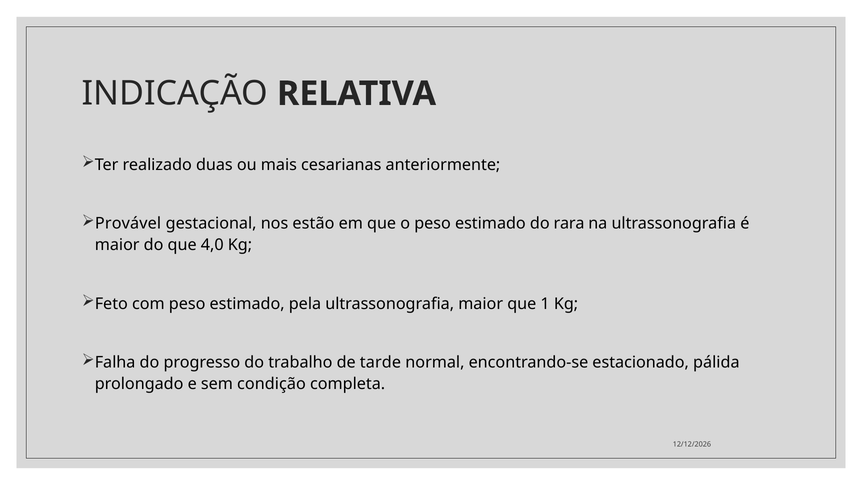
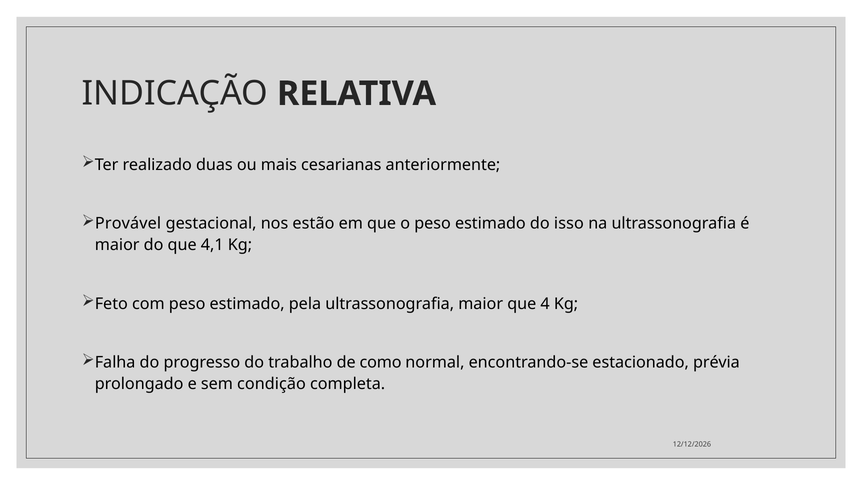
rara: rara -> isso (569, 224)
4,0: 4,0 -> 4,1 (212, 245)
1: 1 -> 4 (545, 304)
tarde: tarde -> como (381, 363)
pálida: pálida -> prévia (716, 363)
